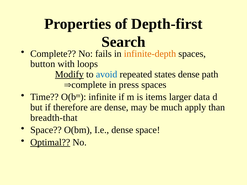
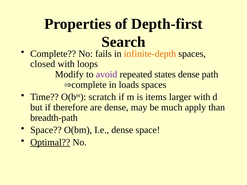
button: button -> closed (43, 64)
Modify underline: present -> none (69, 74)
avoid colour: blue -> purple (107, 74)
press: press -> loads (129, 85)
infinite: infinite -> scratch (102, 97)
larger data: data -> with (202, 97)
breadth-that: breadth-that -> breadth-path (54, 118)
